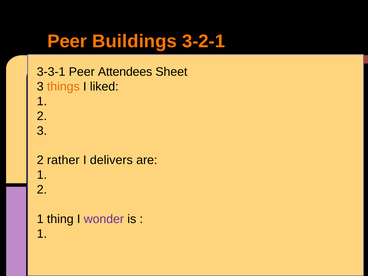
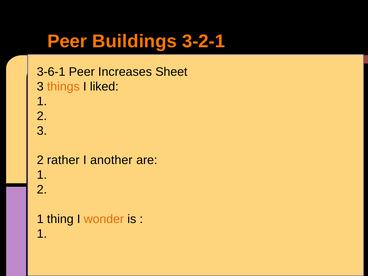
3-3-1: 3-3-1 -> 3-6-1 (51, 72)
Attendees: Attendees -> Increases (125, 72)
delivers: delivers -> another (111, 160)
wonder colour: purple -> orange (104, 219)
